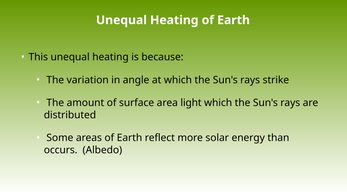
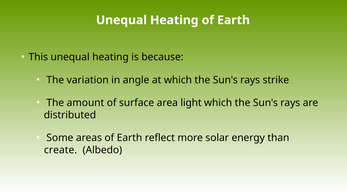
occurs: occurs -> create (61, 150)
